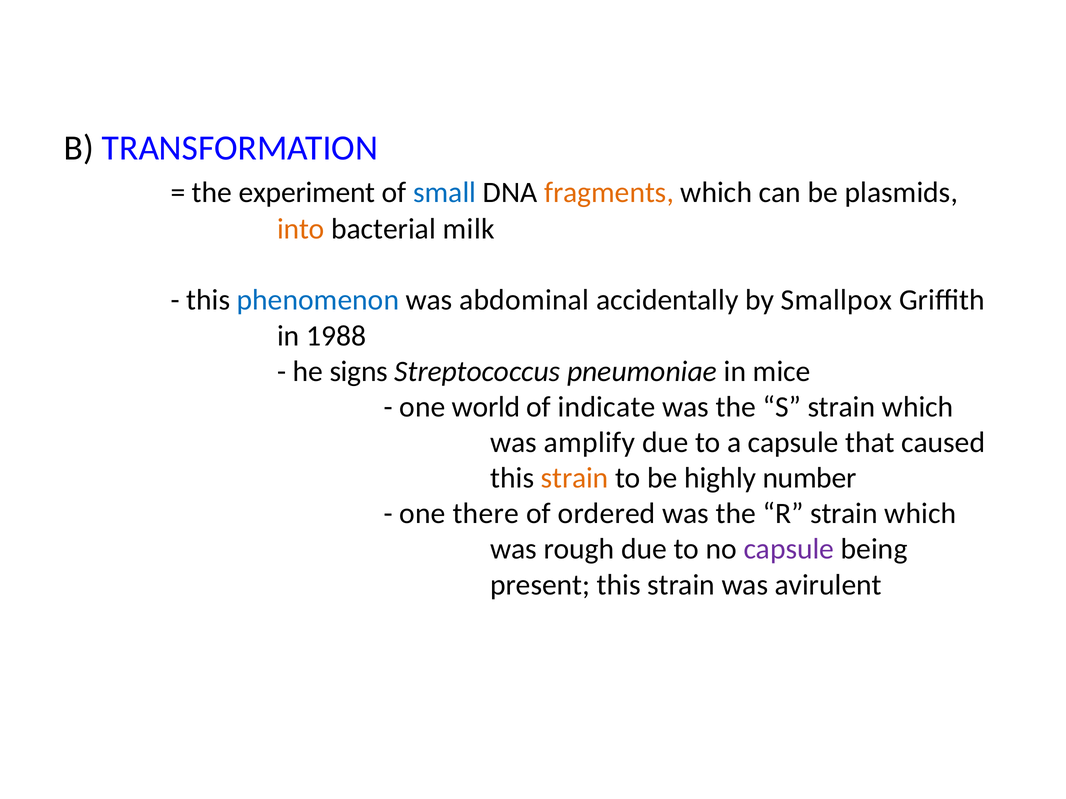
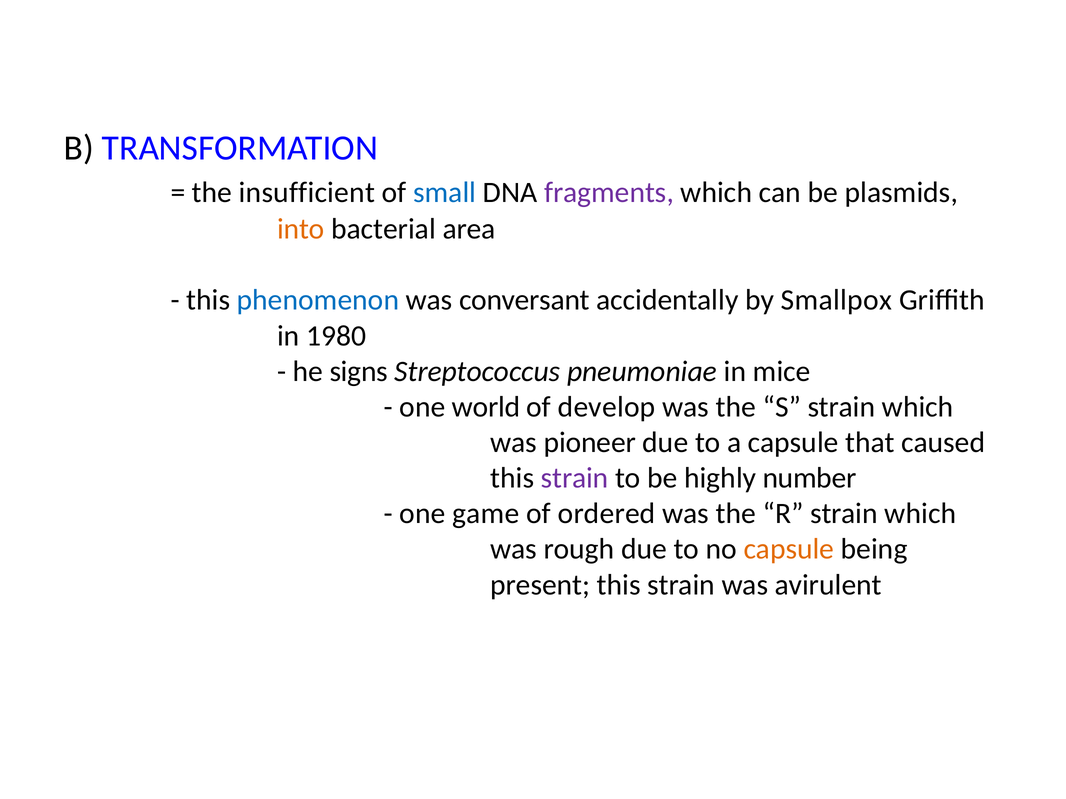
experiment: experiment -> insufficient (307, 192)
fragments colour: orange -> purple (609, 192)
milk: milk -> area (469, 229)
abdominal: abdominal -> conversant (524, 300)
1988: 1988 -> 1980 (336, 336)
indicate: indicate -> develop (607, 407)
amplify: amplify -> pioneer (590, 443)
strain colour: orange -> purple (575, 478)
there: there -> game (486, 514)
capsule colour: purple -> orange (789, 550)
